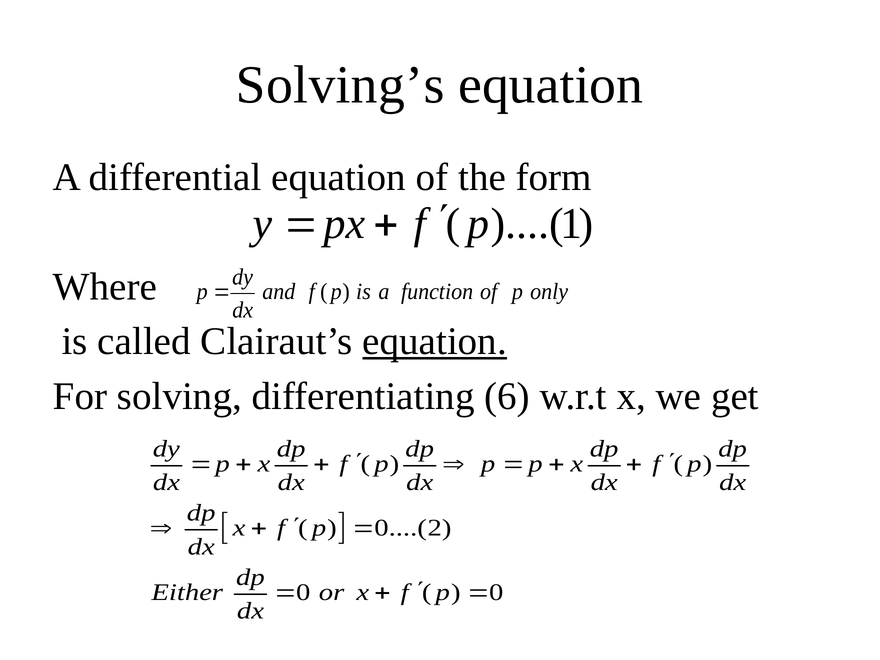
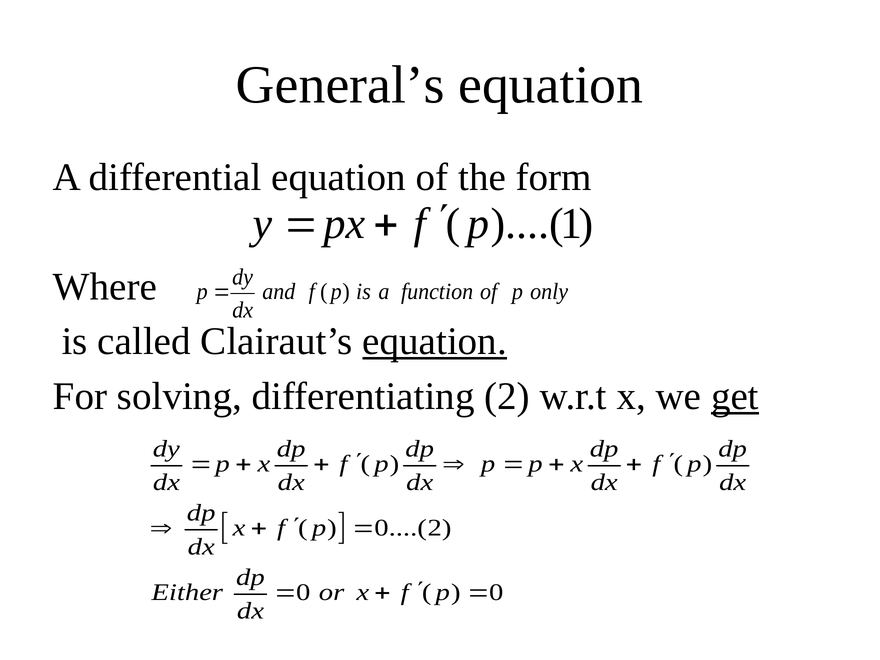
Solving’s: Solving’s -> General’s (340, 85)
6: 6 -> 2 (507, 396)
get underline: none -> present (735, 396)
